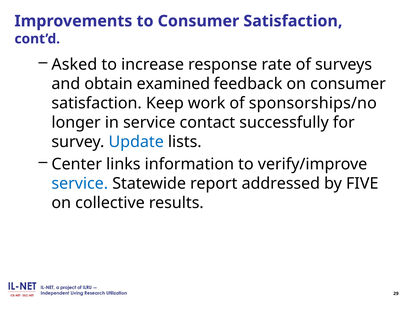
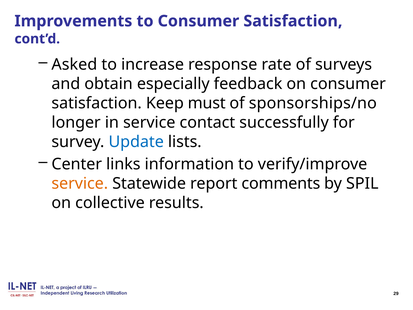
examined: examined -> especially (173, 84)
work: work -> must (207, 103)
service colour: blue -> orange (80, 183)
addressed: addressed -> comments (281, 183)
FIVE: FIVE -> SPIL (362, 183)
